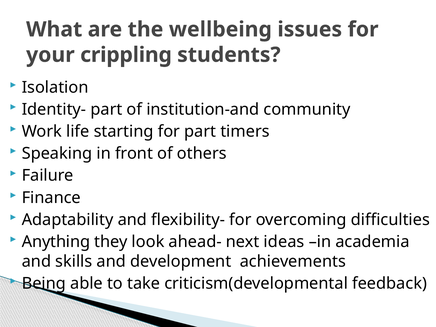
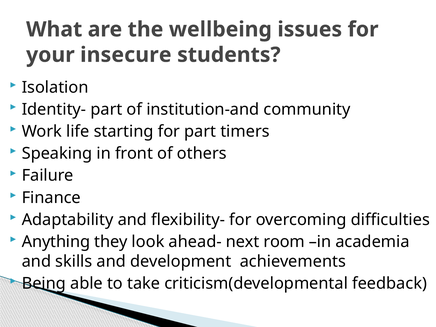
crippling: crippling -> insecure (126, 55)
ideas: ideas -> room (284, 242)
